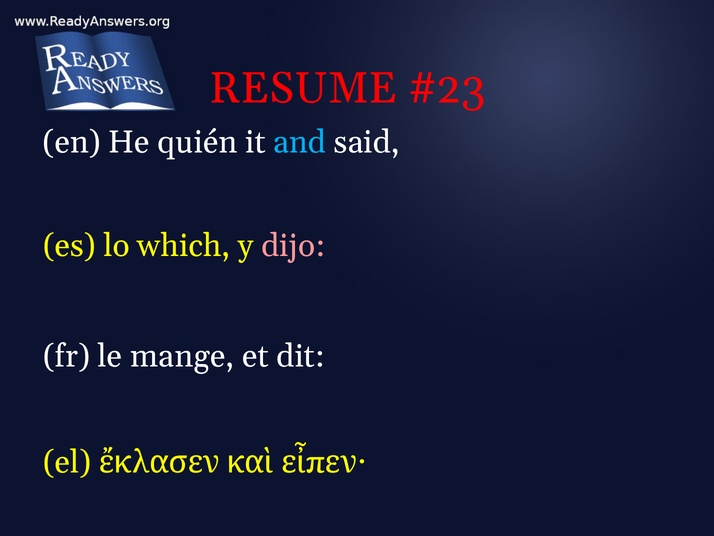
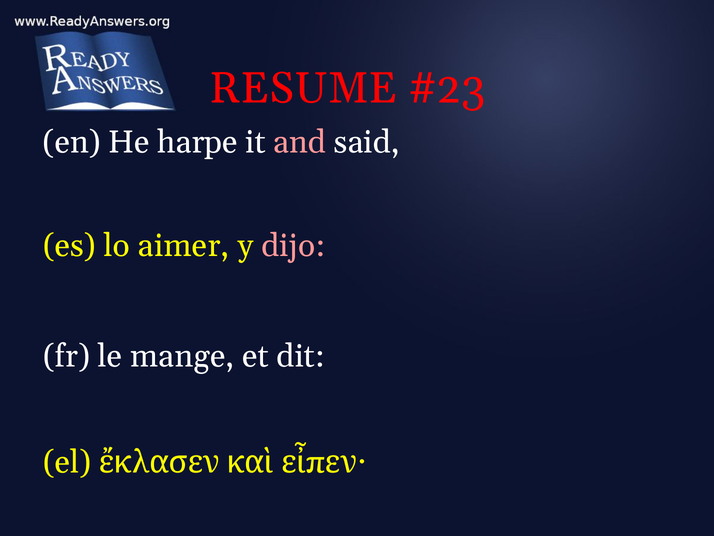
quién: quién -> harpe (198, 142)
and colour: light blue -> pink (300, 142)
which: which -> aimer (184, 246)
